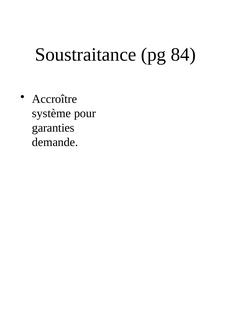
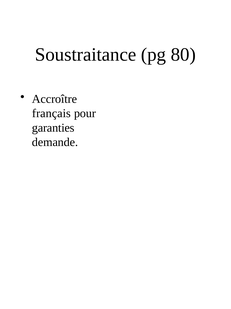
84: 84 -> 80 (183, 54)
système: système -> français (51, 113)
